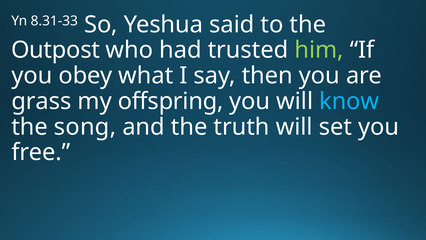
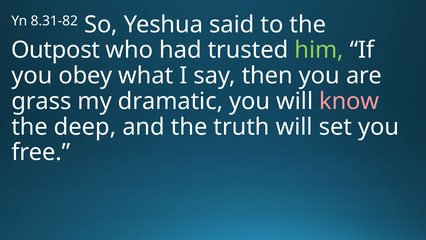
8.31-33: 8.31-33 -> 8.31-82 (54, 21)
offspring: offspring -> dramatic (170, 101)
know colour: light blue -> pink (349, 101)
song: song -> deep (85, 127)
